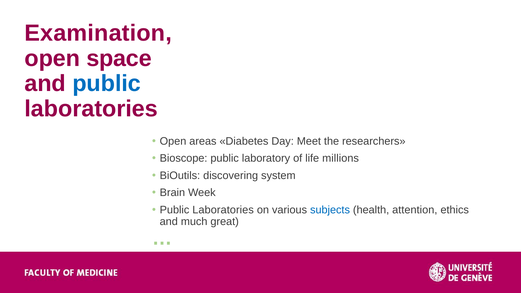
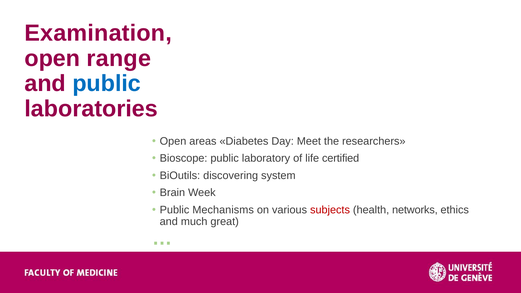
space: space -> range (119, 58)
millions: millions -> certified (341, 158)
Laboratories: Laboratories -> Mechanisms (223, 210)
subjects colour: blue -> red (330, 210)
attention: attention -> networks (415, 210)
